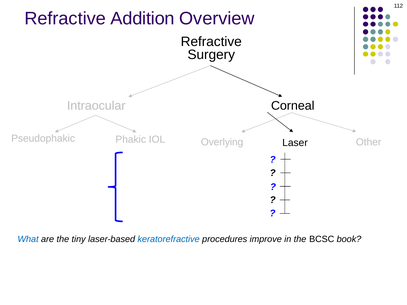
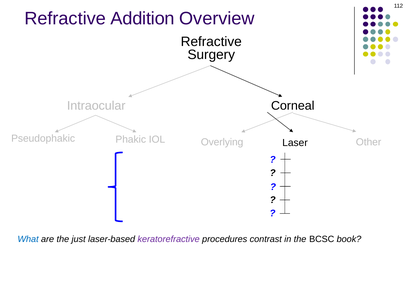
tiny: tiny -> just (79, 239)
keratorefractive colour: blue -> purple (169, 239)
improve: improve -> contrast (266, 239)
